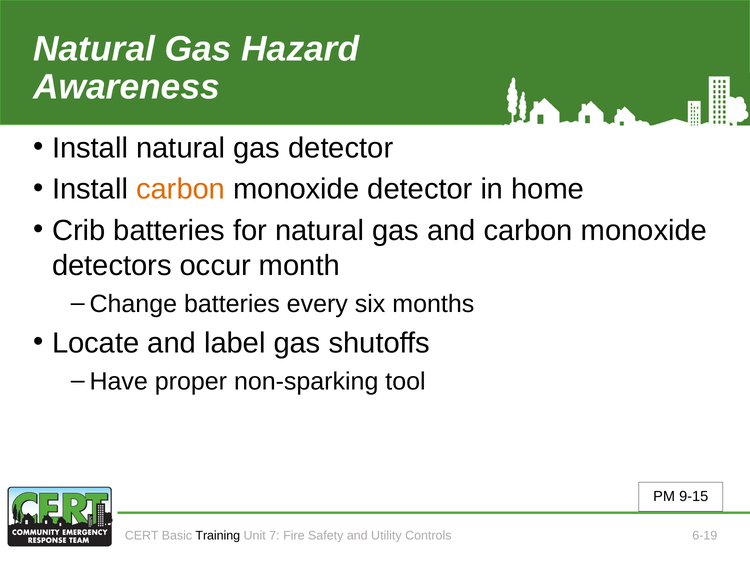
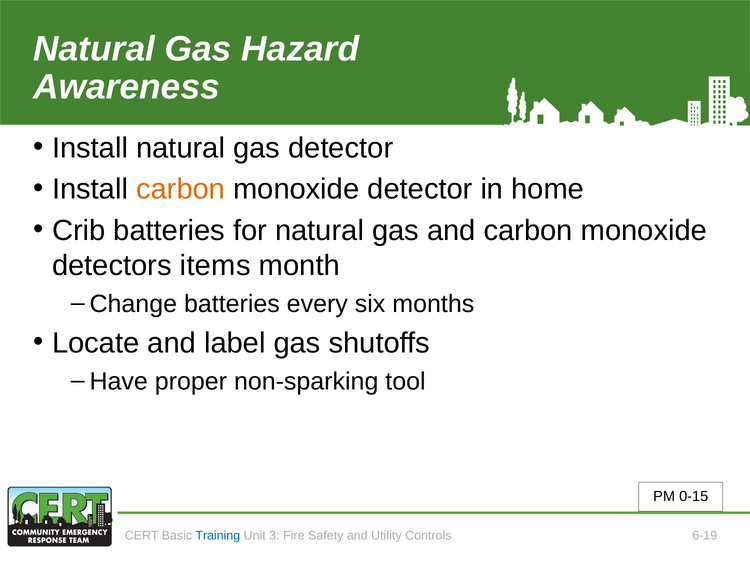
occur: occur -> items (215, 266)
9-15: 9-15 -> 0-15 (694, 497)
Training colour: black -> blue (218, 536)
7: 7 -> 3 (274, 536)
